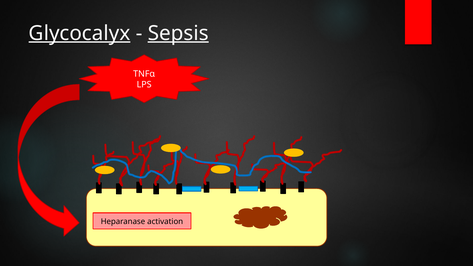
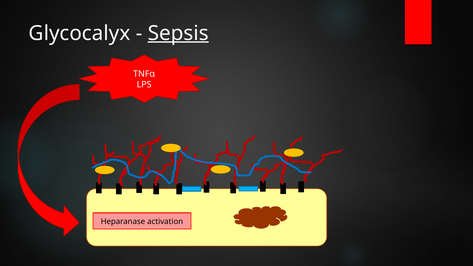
Glycocalyx underline: present -> none (79, 33)
